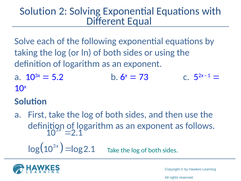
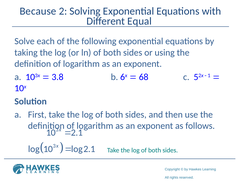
Solution: Solution -> Because (38, 11)
5.2: 5.2 -> 3.8 (58, 77)
73: 73 -> 68 (144, 77)
